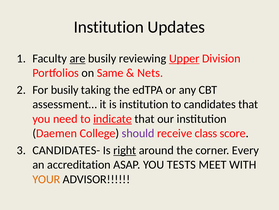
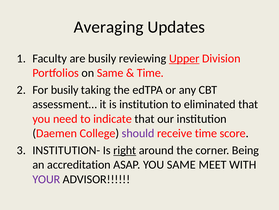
Institution: Institution -> Averaging (109, 27)
are underline: present -> none (78, 58)
Nets: Nets -> Time (150, 73)
candidates: candidates -> eliminated (210, 104)
indicate underline: present -> none (113, 118)
receive class: class -> time (206, 133)
CANDIDATES-: CANDIDATES- -> INSTITUTION- (66, 150)
Every: Every -> Being (246, 150)
YOU TESTS: TESTS -> SAME (181, 164)
YOUR colour: orange -> purple (46, 179)
